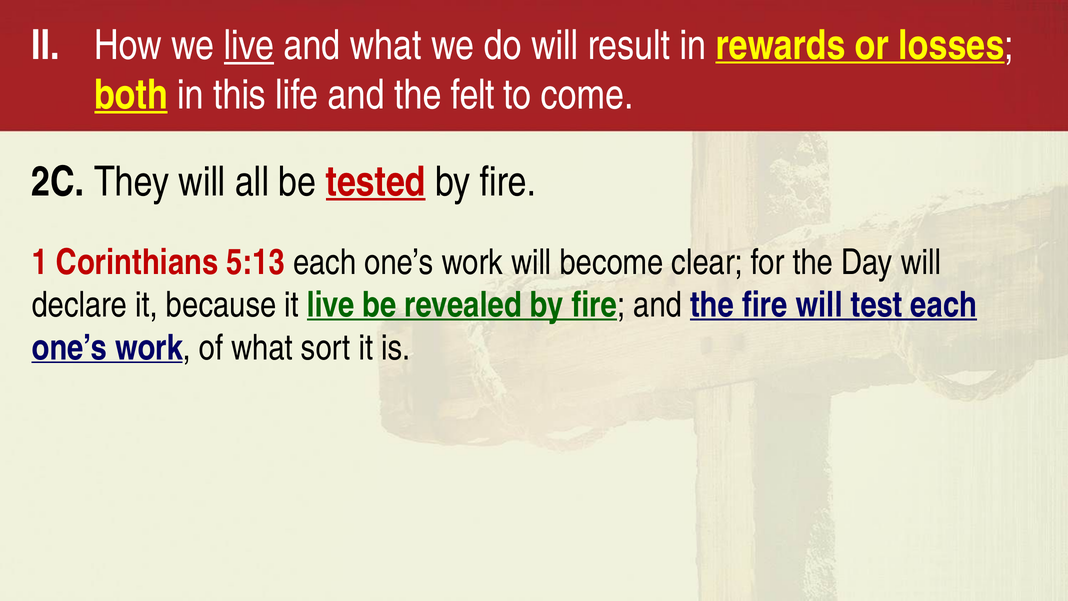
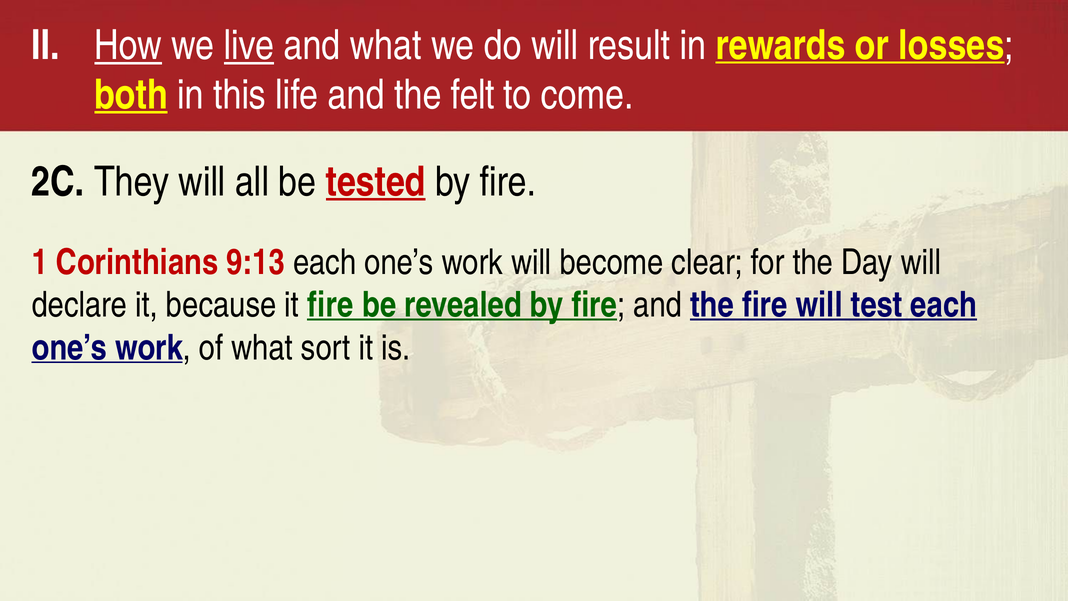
How underline: none -> present (128, 45)
5:13: 5:13 -> 9:13 (256, 262)
it live: live -> fire (330, 305)
